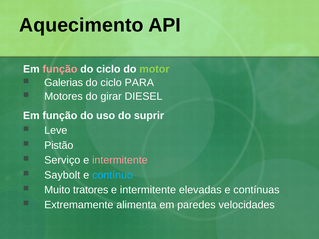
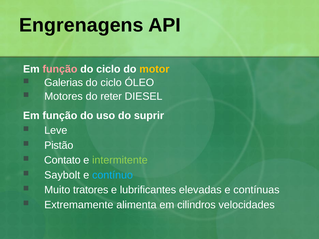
Aquecimento: Aquecimento -> Engrenagens (81, 25)
motor colour: light green -> yellow (154, 69)
PARA: PARA -> ÓLEO (139, 83)
girar: girar -> reter (111, 96)
Serviço: Serviço -> Contato (62, 160)
intermitente colour: pink -> light green (120, 160)
intermitente: intermitente -> lubrificantes (148, 190)
paredes: paredes -> cilindros (196, 205)
